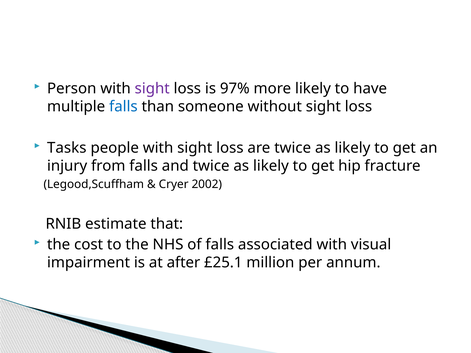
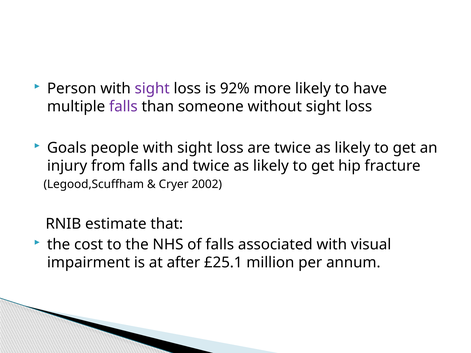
97%: 97% -> 92% (235, 89)
falls colour: blue -> purple (123, 107)
Tasks: Tasks -> Goals (67, 148)
